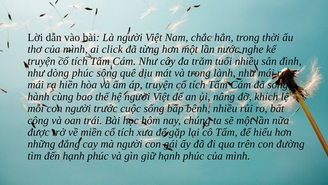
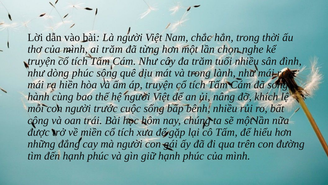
ai click: click -> trăm (112, 49)
nước: nước -> chọn (228, 49)
